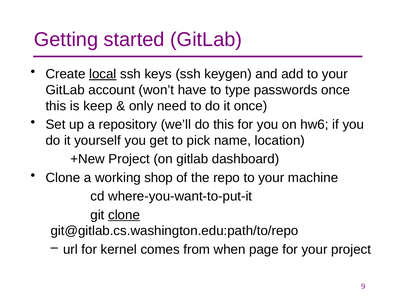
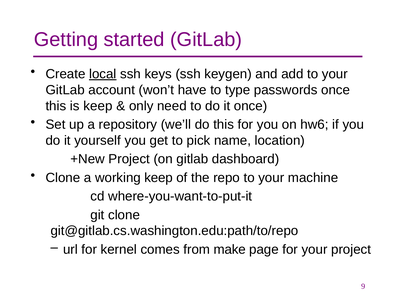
working shop: shop -> keep (159, 178)
clone underline: present -> none (124, 215)
when: when -> make (230, 250)
